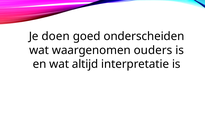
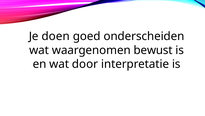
ouders: ouders -> bewust (153, 50)
altijd: altijd -> door (85, 64)
